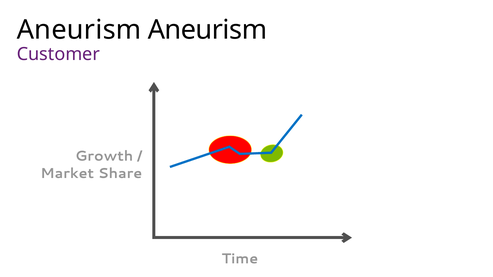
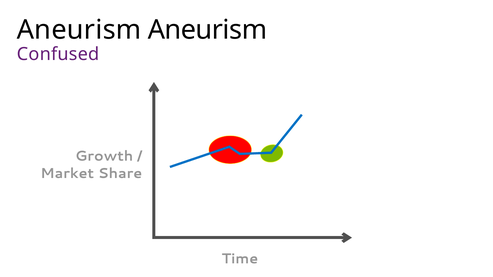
Customer: Customer -> Confused (58, 54)
